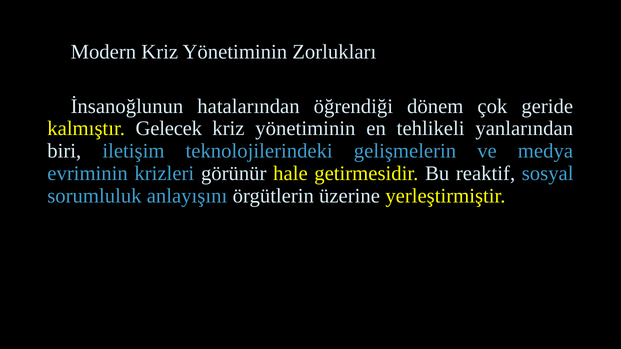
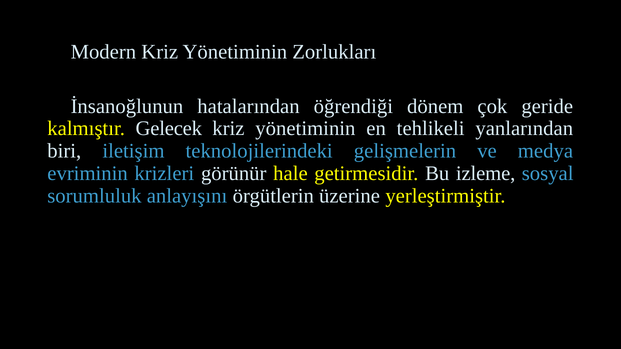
reaktif: reaktif -> izleme (486, 173)
